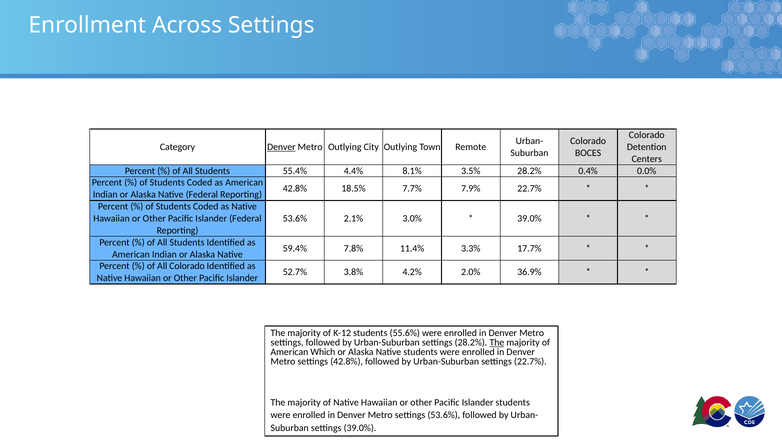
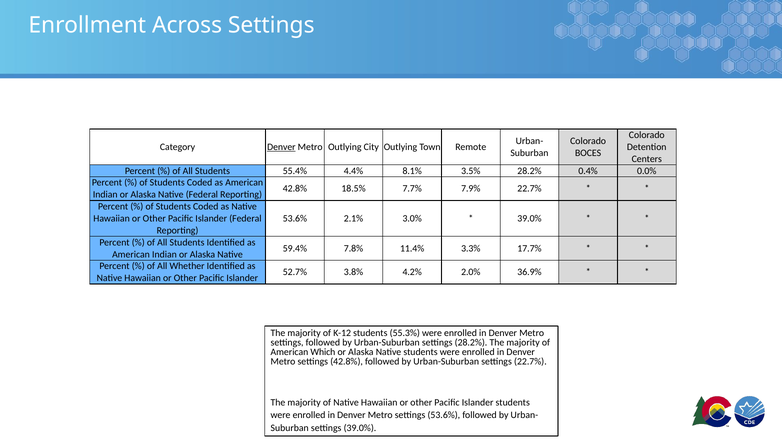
All Colorado: Colorado -> Whether (187, 266)
55.6%: 55.6% -> 55.3% (405, 333)
The underline: present -> none (497, 343)
